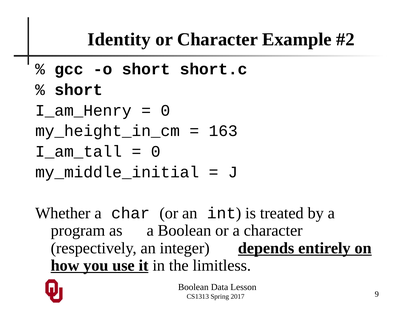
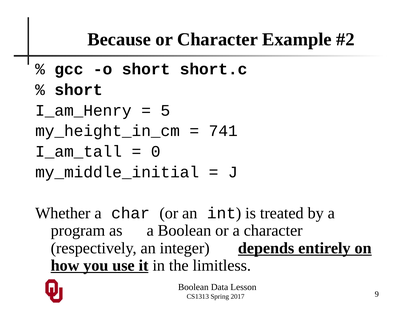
Identity: Identity -> Because (119, 40)
0: 0 -> 5 (165, 111)
163: 163 -> 741 (223, 131)
